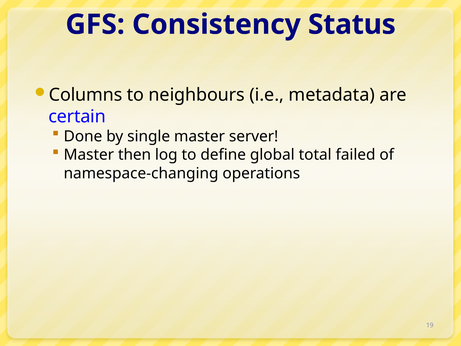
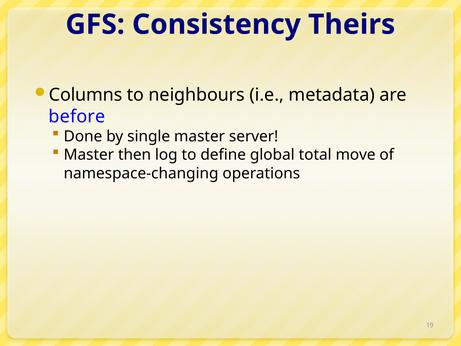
Status: Status -> Theirs (352, 24)
certain: certain -> before (77, 116)
failed: failed -> move (356, 155)
